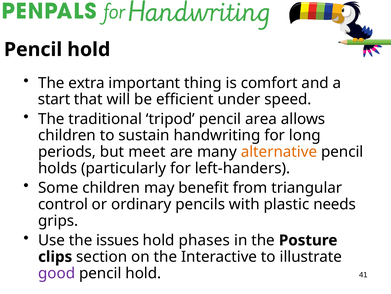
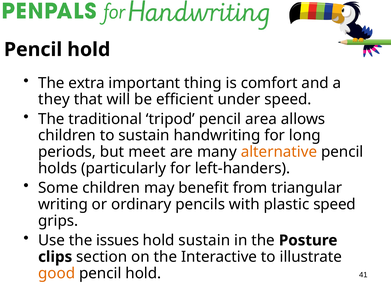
start: start -> they (54, 99)
control: control -> writing (63, 204)
plastic needs: needs -> speed (335, 204)
hold phases: phases -> sustain (204, 240)
good colour: purple -> orange (57, 273)
